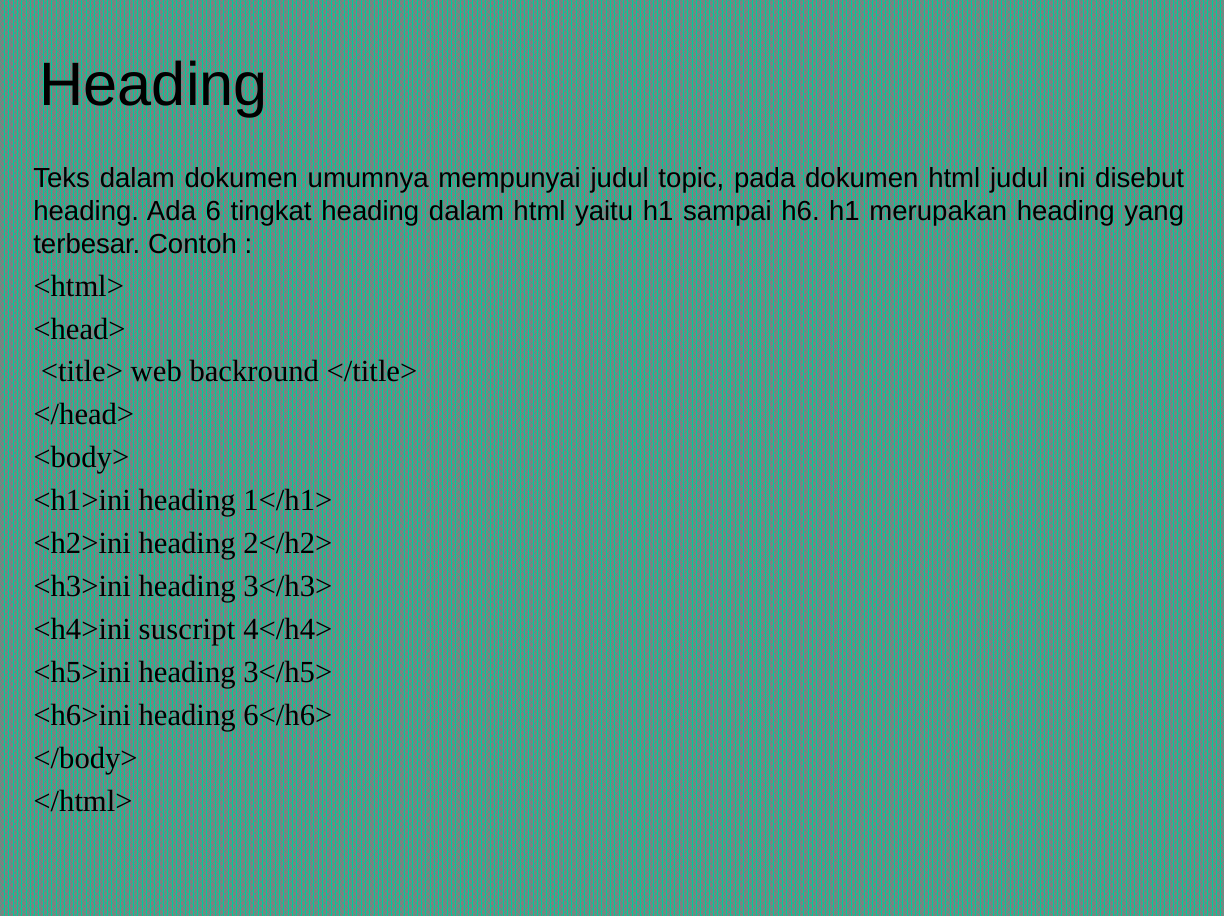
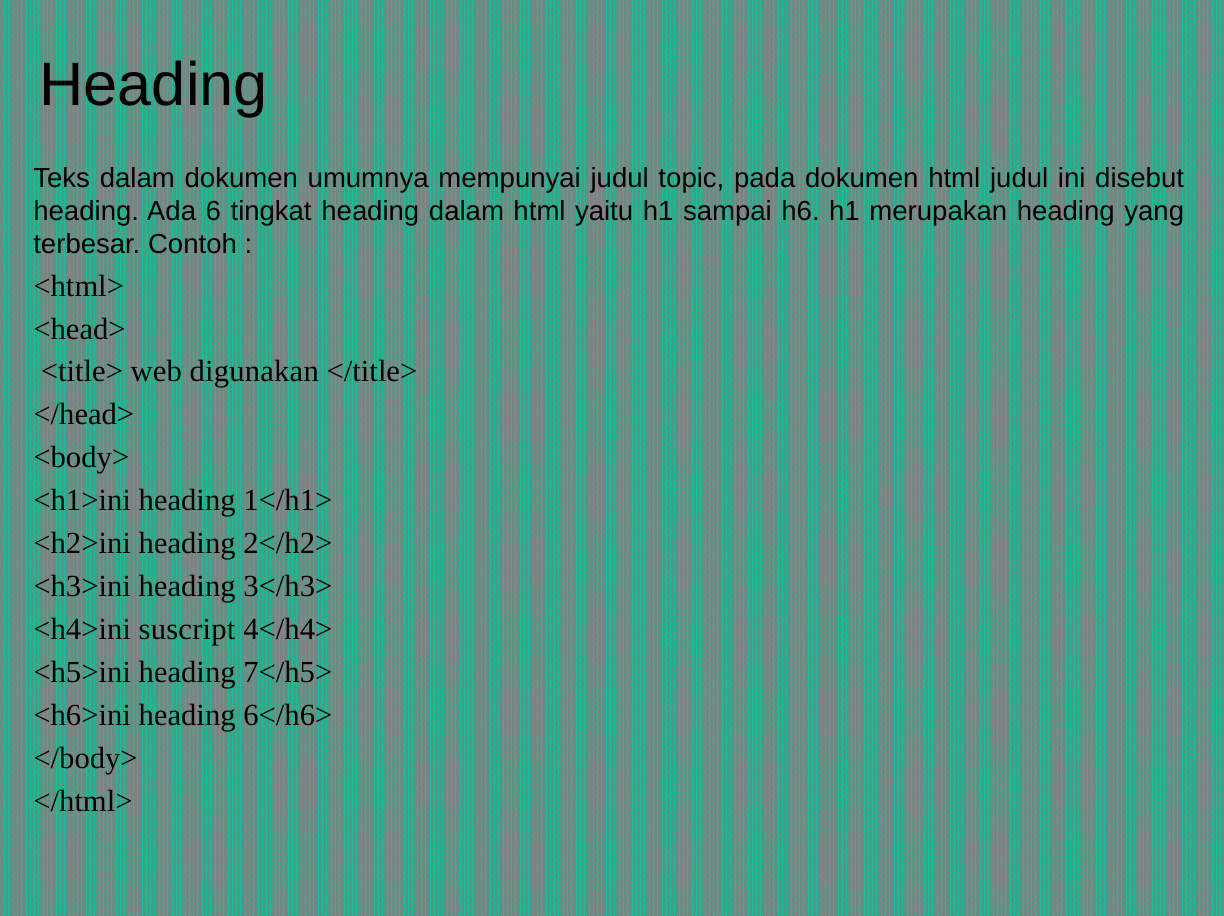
backround: backround -> digunakan (254, 372)
3</h5>: 3</h5> -> 7</h5> (288, 672)
